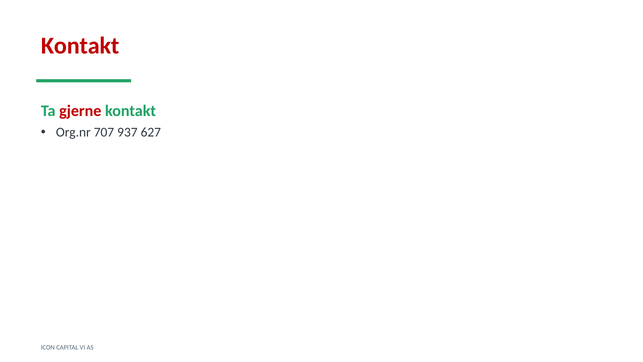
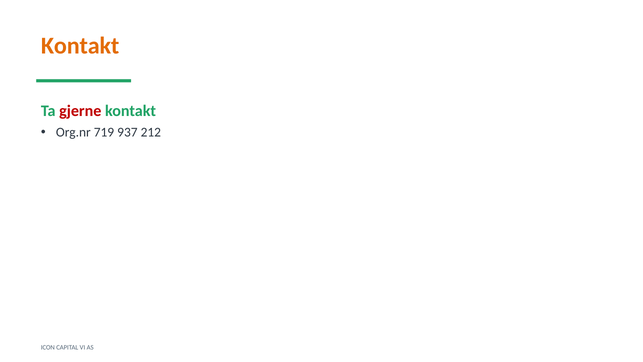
Kontakt colour: red -> orange (80, 46)
707: 707 -> 719 (104, 132)
627: 627 -> 212 (151, 132)
